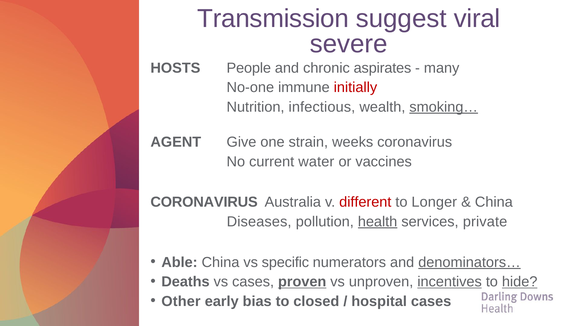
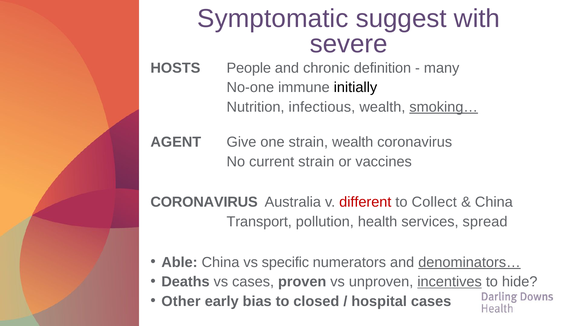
Transmission: Transmission -> Symptomatic (273, 19)
viral: viral -> with (477, 19)
aspirates: aspirates -> definition (382, 68)
initially colour: red -> black (355, 87)
strain weeks: weeks -> wealth (353, 142)
current water: water -> strain (316, 162)
Longer: Longer -> Collect (434, 202)
Diseases: Diseases -> Transport (259, 222)
health underline: present -> none (378, 222)
private: private -> spread (485, 222)
proven underline: present -> none (302, 282)
hide underline: present -> none (520, 282)
